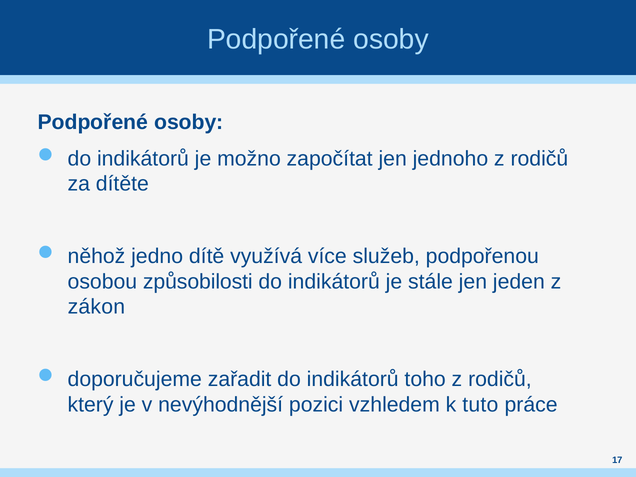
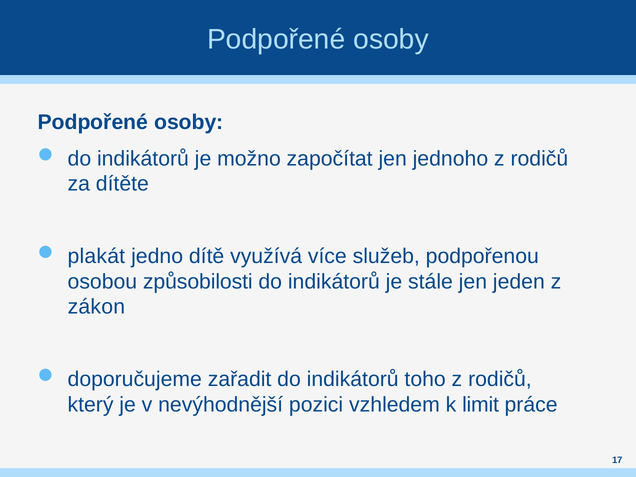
něhož: něhož -> plakát (96, 256)
tuto: tuto -> limit (481, 405)
